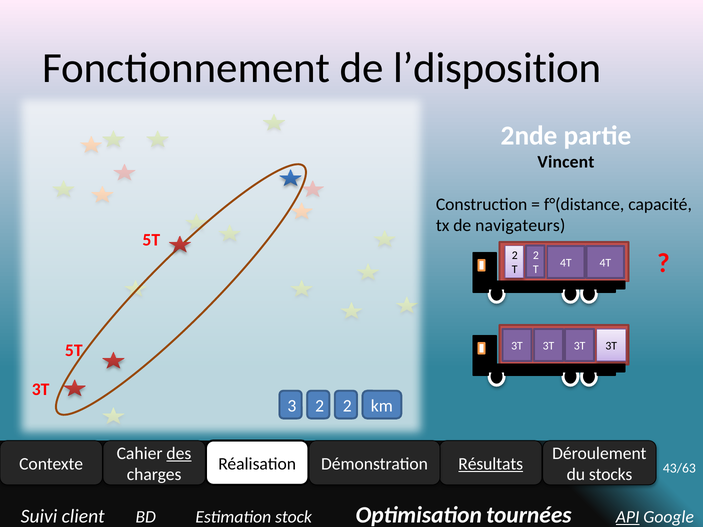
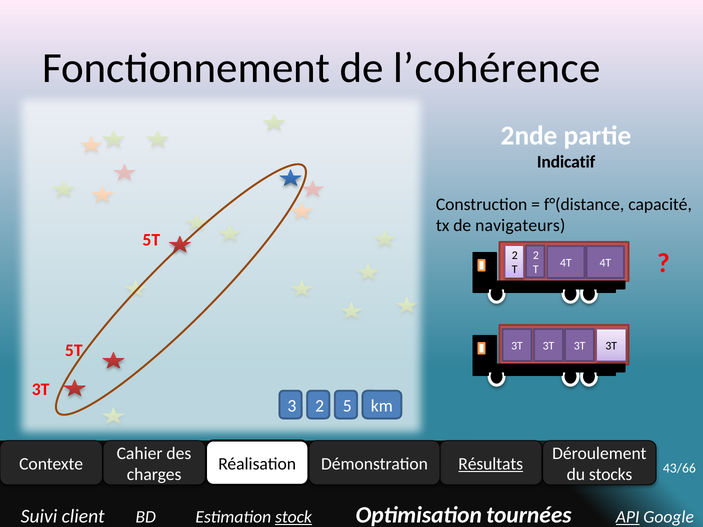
l’disposition: l’disposition -> l’cohérence (497, 68)
Vincent: Vincent -> Indicatif (566, 162)
3 2: 2 -> 5 (347, 406)
des underline: present -> none (179, 454)
43/63: 43/63 -> 43/66 (679, 468)
stock underline: none -> present (293, 517)
